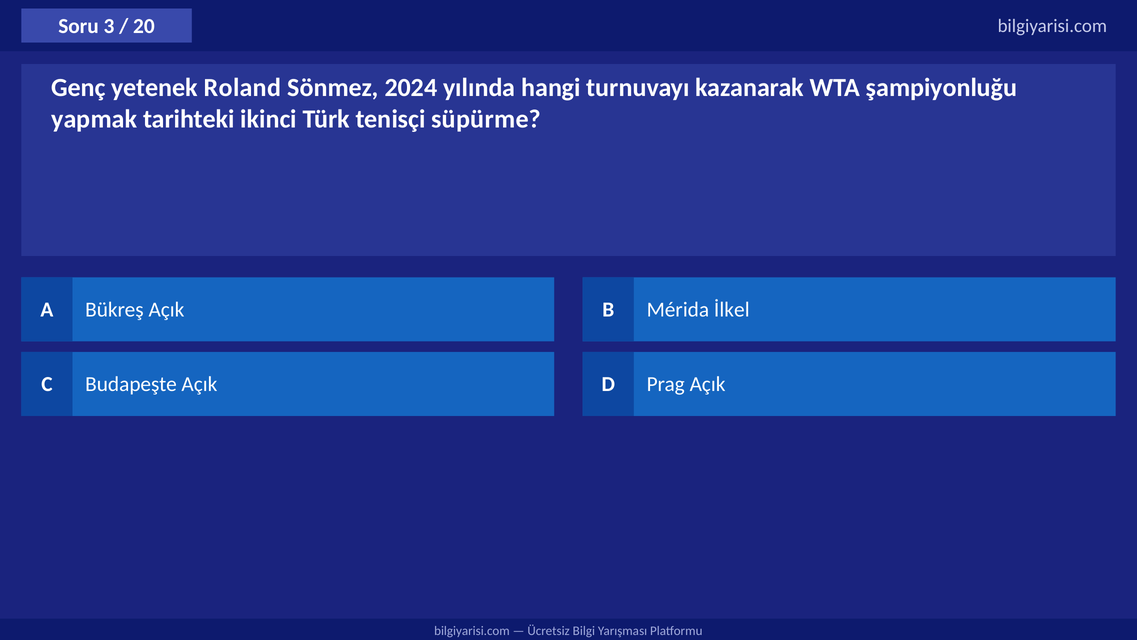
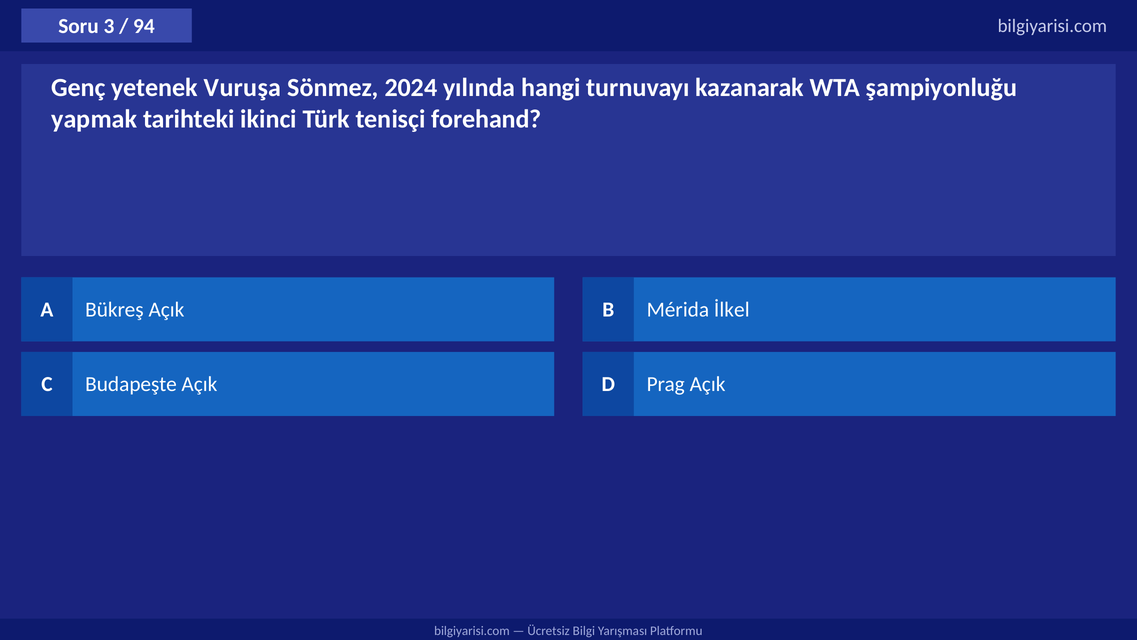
20: 20 -> 94 (144, 26)
Roland: Roland -> Vuruşa (242, 88)
süpürme: süpürme -> forehand (486, 119)
